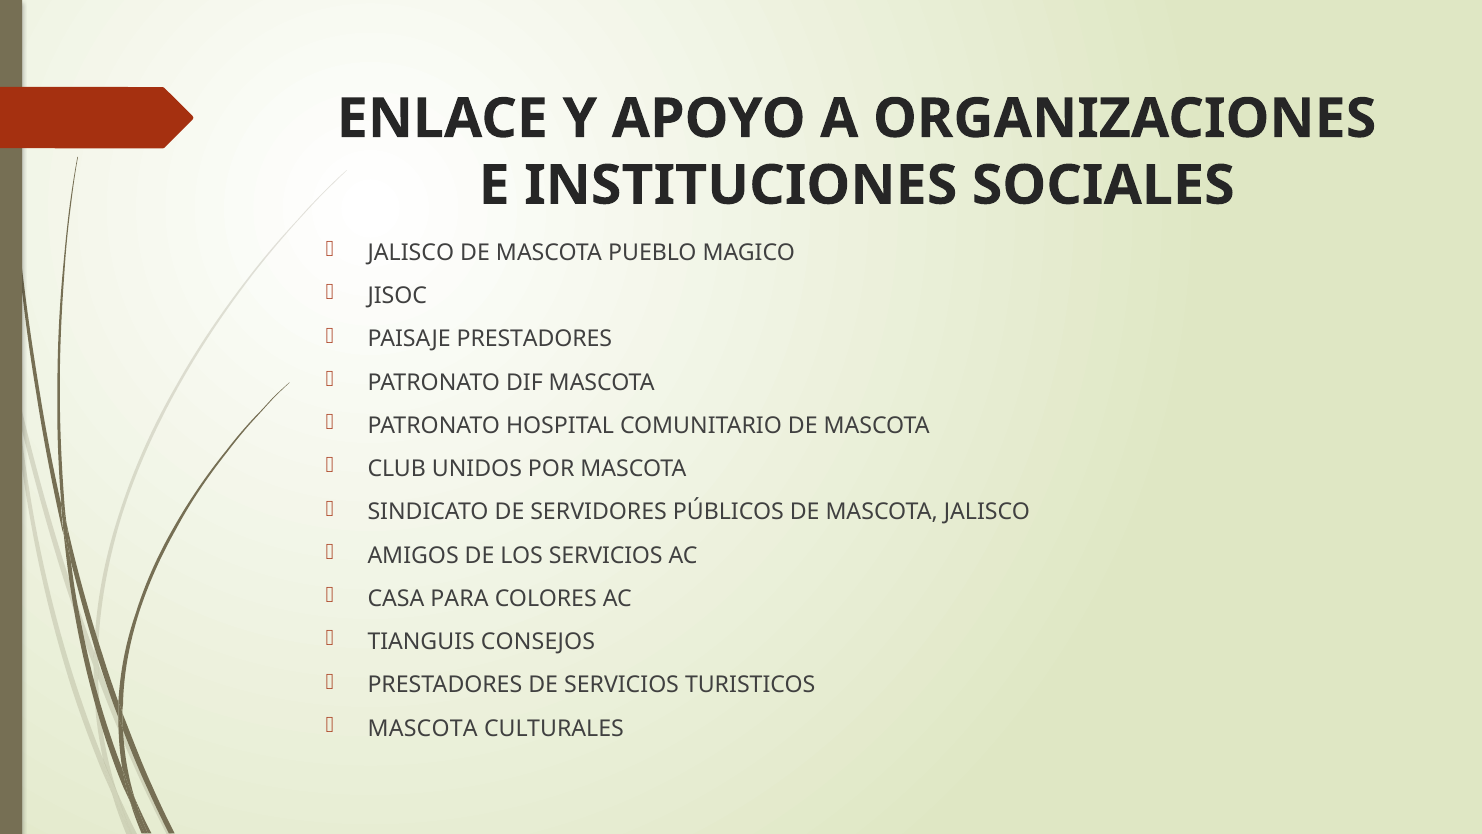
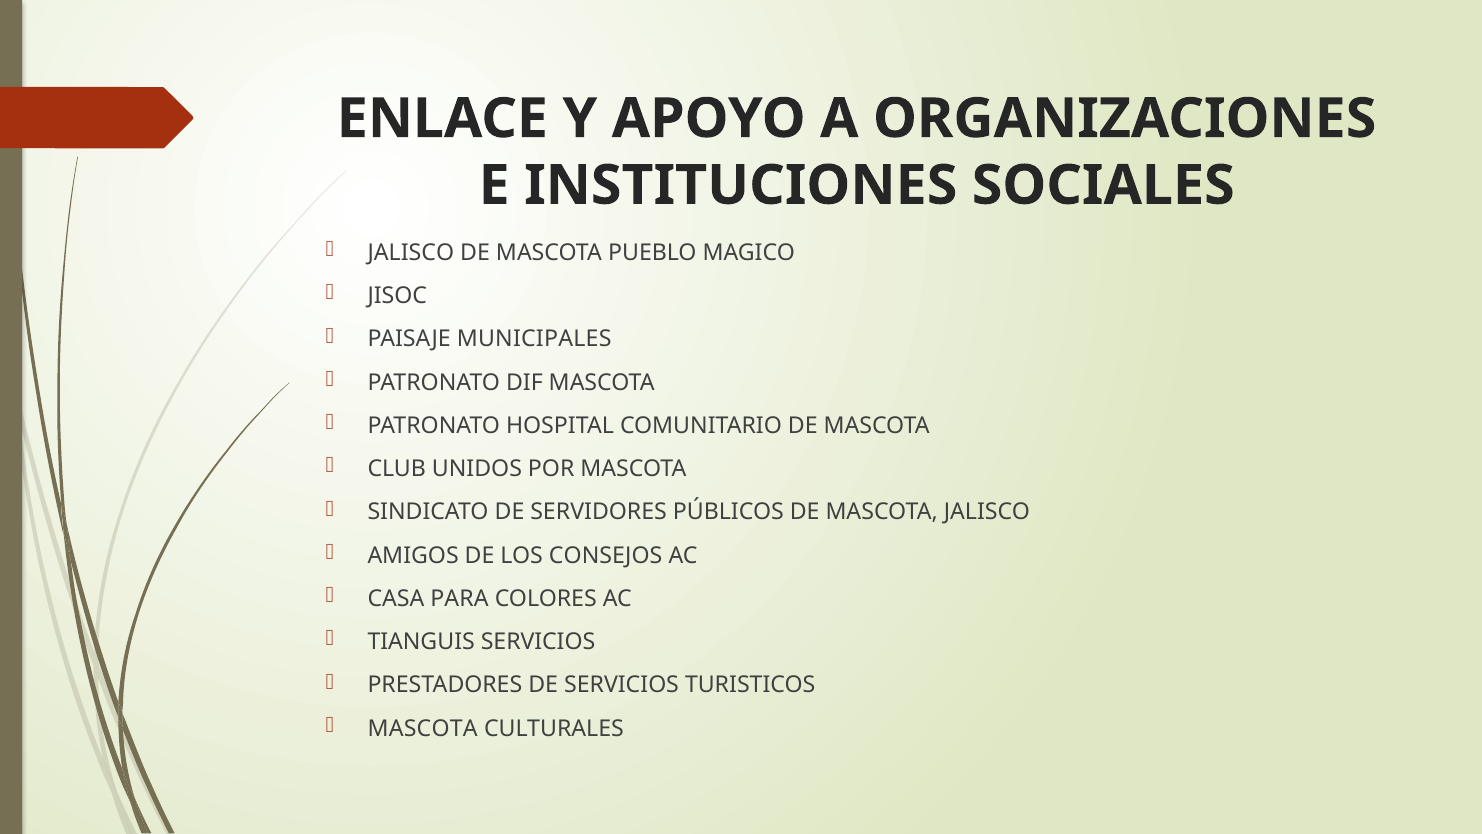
PAISAJE PRESTADORES: PRESTADORES -> MUNICIPALES (534, 339)
LOS SERVICIOS: SERVICIOS -> CONSEJOS (606, 555)
TIANGUIS CONSEJOS: CONSEJOS -> SERVICIOS (538, 642)
